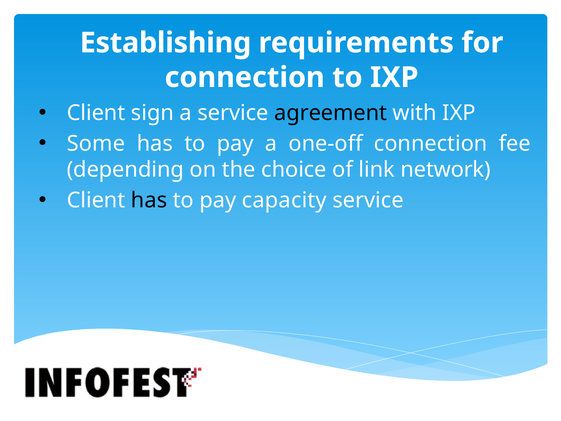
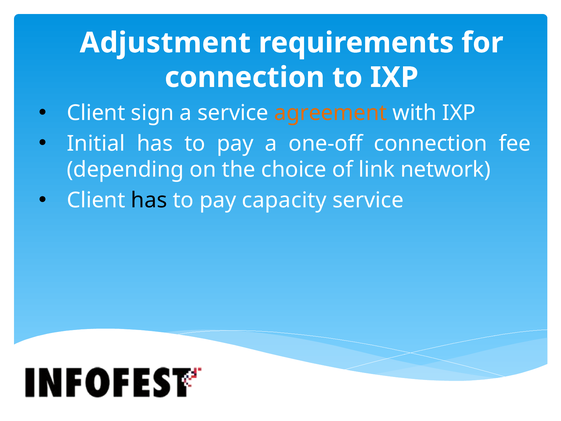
Establishing: Establishing -> Adjustment (165, 43)
agreement colour: black -> orange (331, 113)
Some: Some -> Initial (96, 143)
